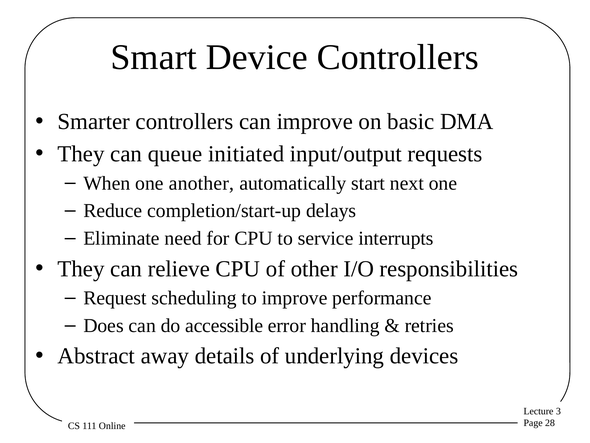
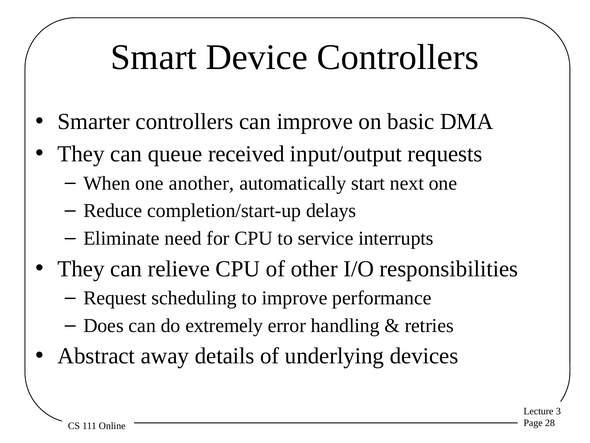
initiated: initiated -> received (246, 154)
accessible: accessible -> extremely (224, 325)
